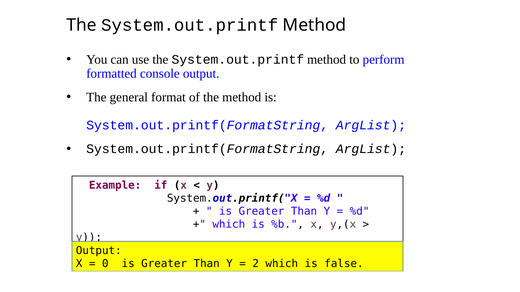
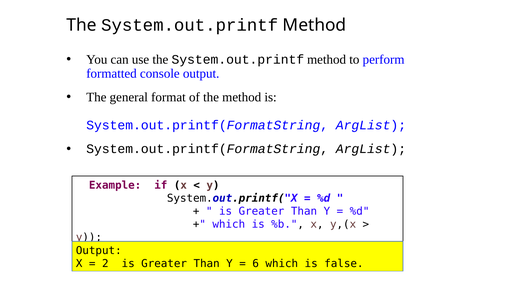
0: 0 -> 2 (105, 264)
2: 2 -> 6 (256, 264)
